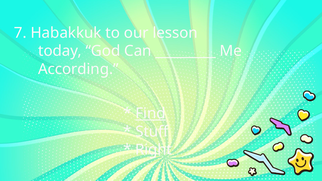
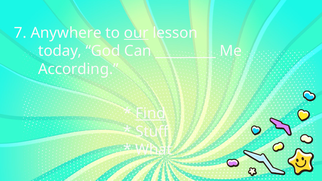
Habakkuk: Habakkuk -> Anywhere (66, 33)
our underline: none -> present (136, 33)
Right: Right -> What (154, 150)
